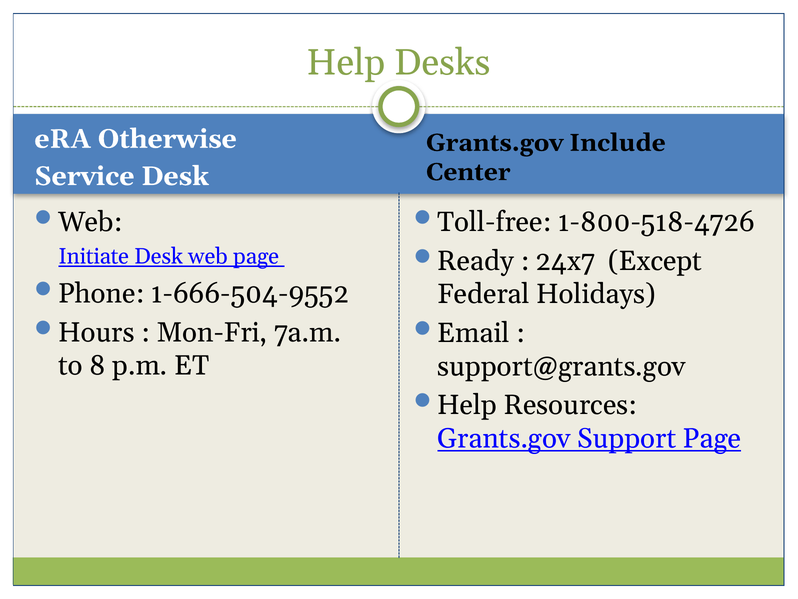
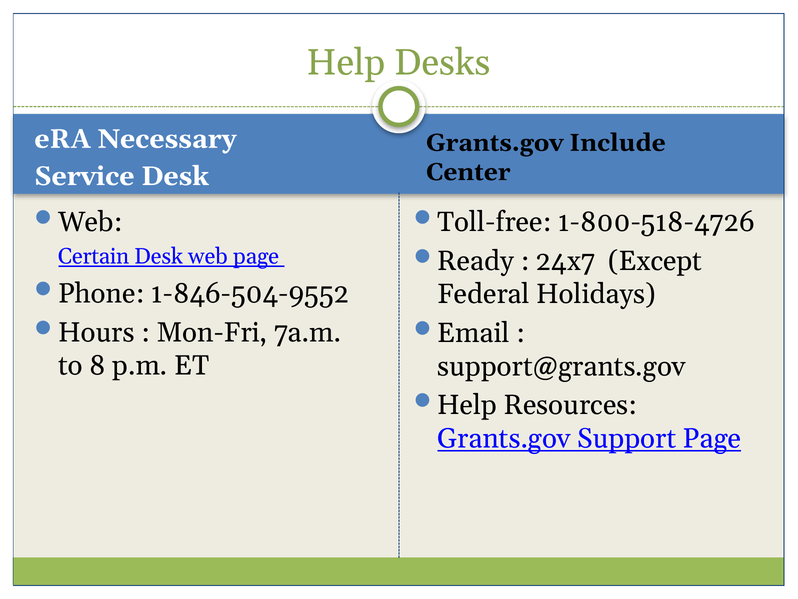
Otherwise: Otherwise -> Necessary (167, 139)
Initiate: Initiate -> Certain (94, 256)
1-666-504-9552: 1-666-504-9552 -> 1-846-504-9552 (250, 293)
